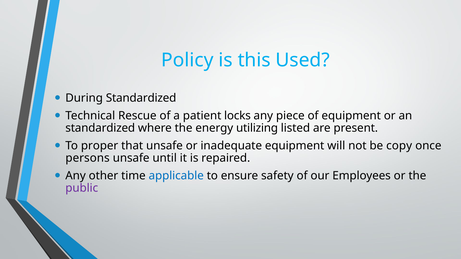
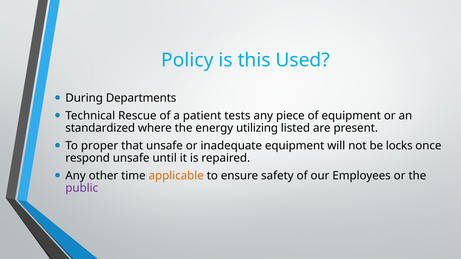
During Standardized: Standardized -> Departments (141, 98)
locks: locks -> tests (237, 116)
copy: copy -> locks (399, 146)
persons: persons -> respond (88, 158)
applicable colour: blue -> orange (176, 176)
